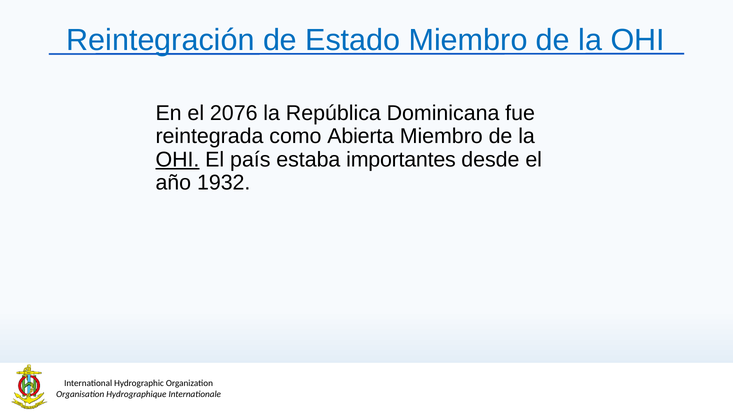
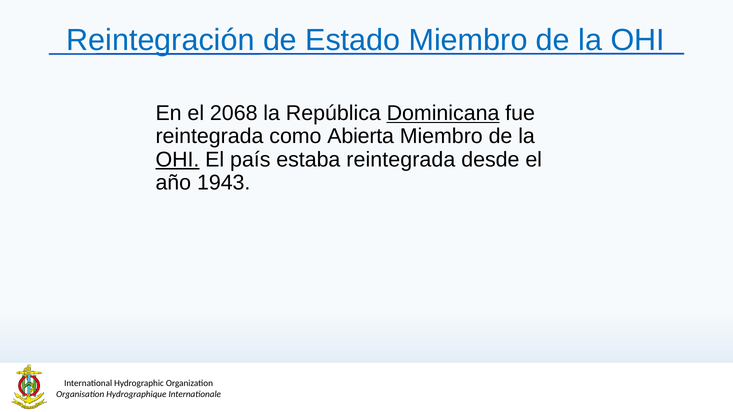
2076: 2076 -> 2068 (234, 113)
Dominicana underline: none -> present (443, 113)
estaba importantes: importantes -> reintegrada (401, 160)
1932: 1932 -> 1943 (224, 183)
